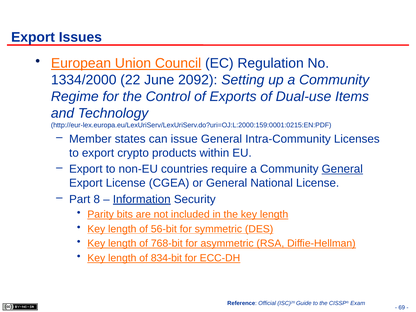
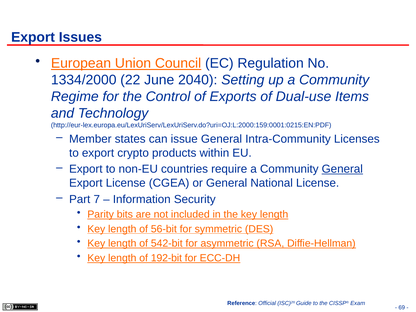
2092: 2092 -> 2040 (198, 80)
8: 8 -> 7 (97, 199)
Information underline: present -> none (142, 199)
768-bit: 768-bit -> 542-bit (167, 243)
834-bit: 834-bit -> 192-bit (166, 258)
